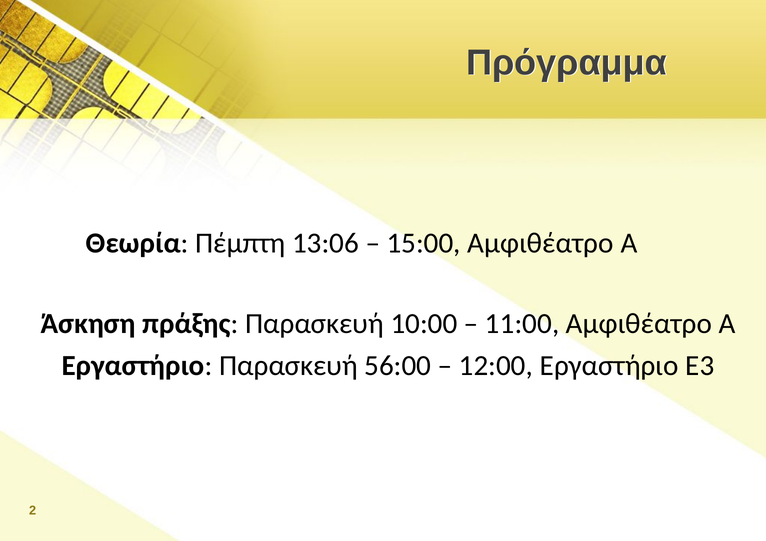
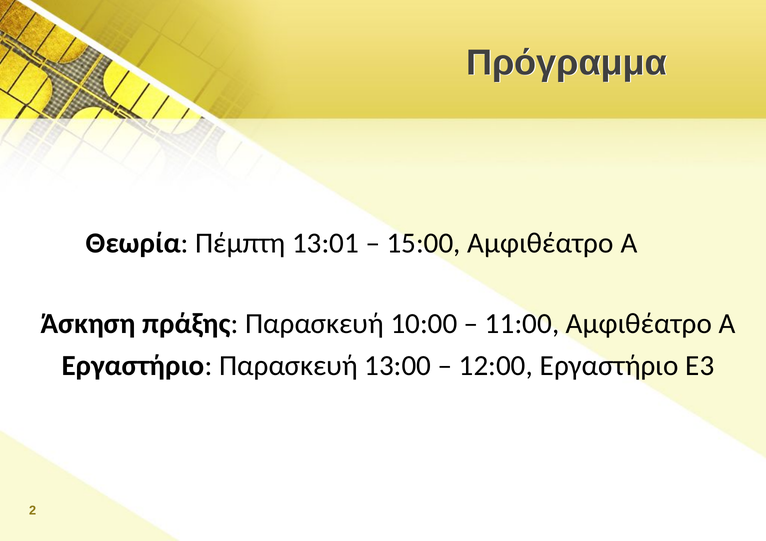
13:06: 13:06 -> 13:01 (326, 244)
56:00: 56:00 -> 13:00 (398, 366)
